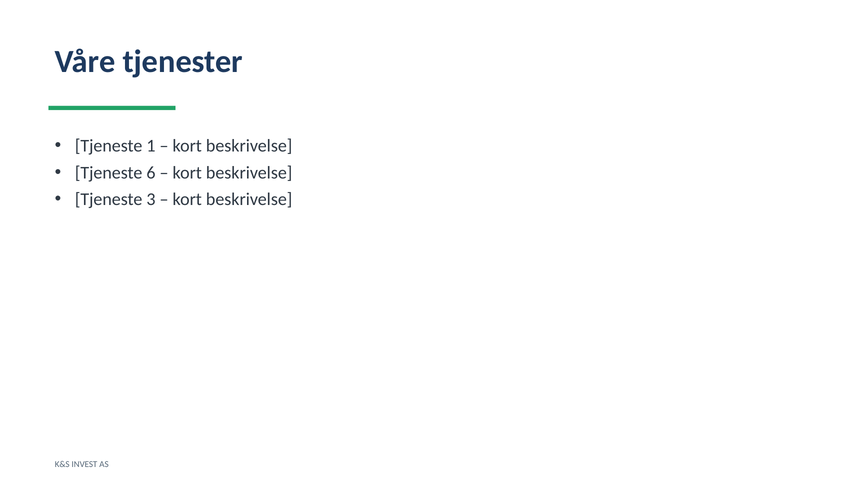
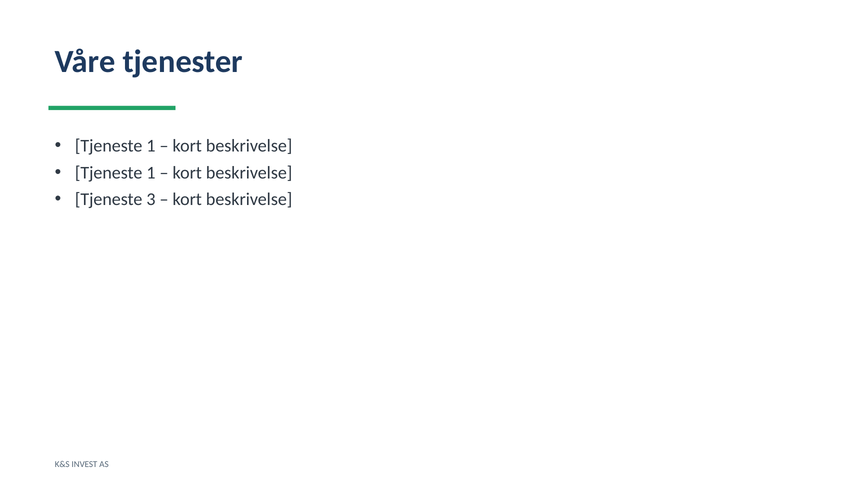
6: 6 -> 1 (151, 173)
